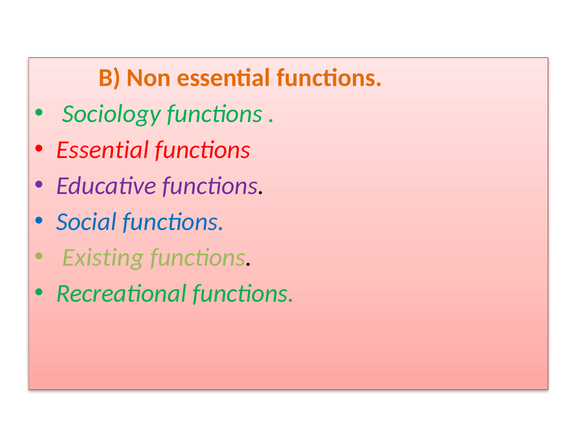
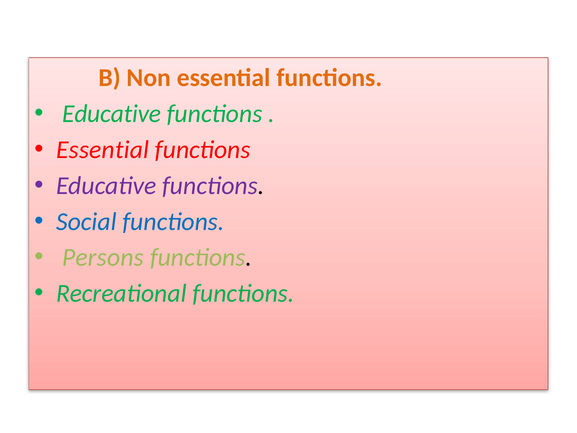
Sociology: Sociology -> Educative (112, 114)
Existing: Existing -> Persons (103, 257)
